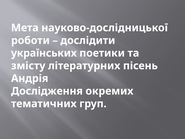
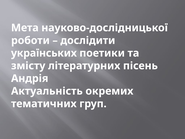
Дослідження: Дослідження -> Актуальність (47, 91)
